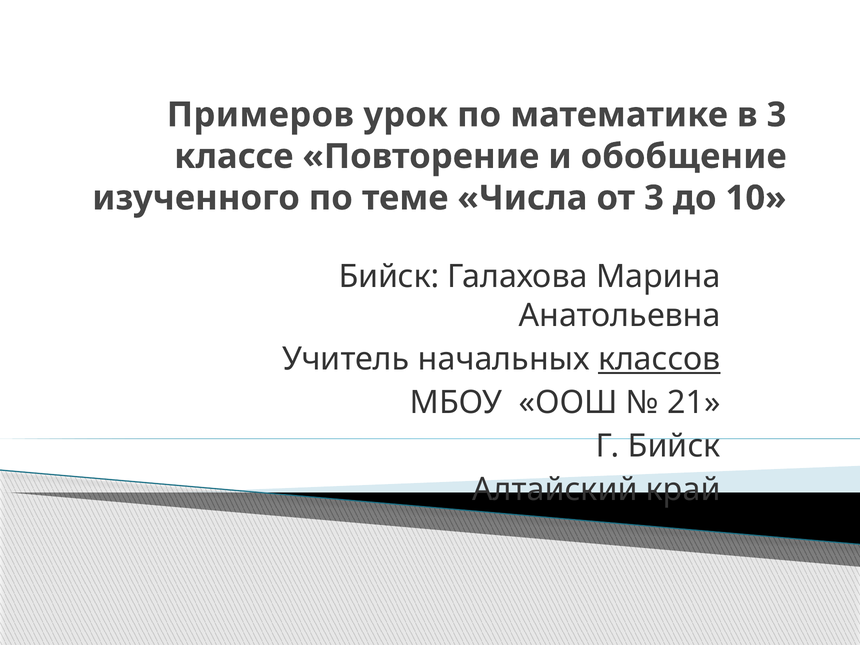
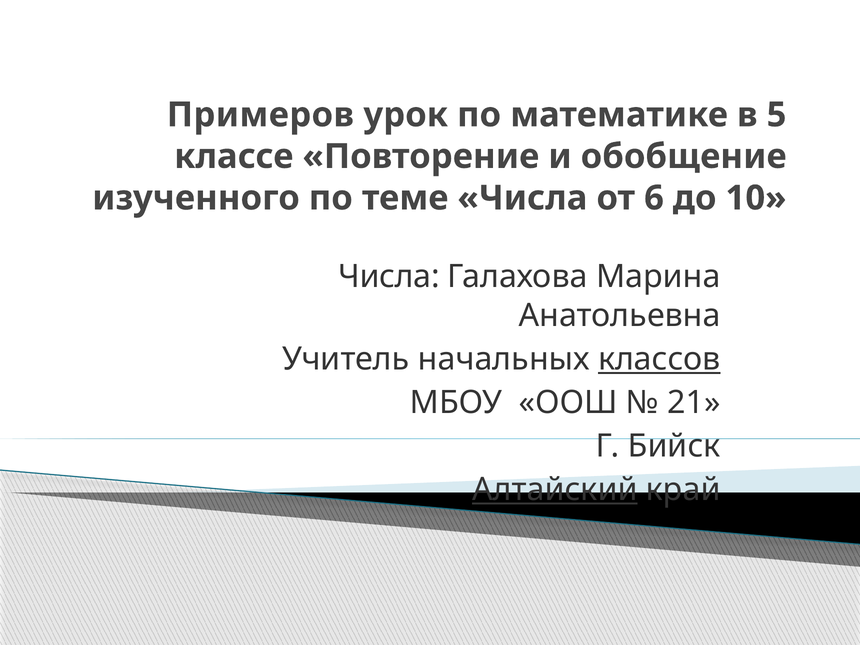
в 3: 3 -> 5 (776, 115)
от 3: 3 -> 6 (654, 198)
Бийск: Бийск -> Числа (389, 277)
Алтайский underline: none -> present (555, 489)
